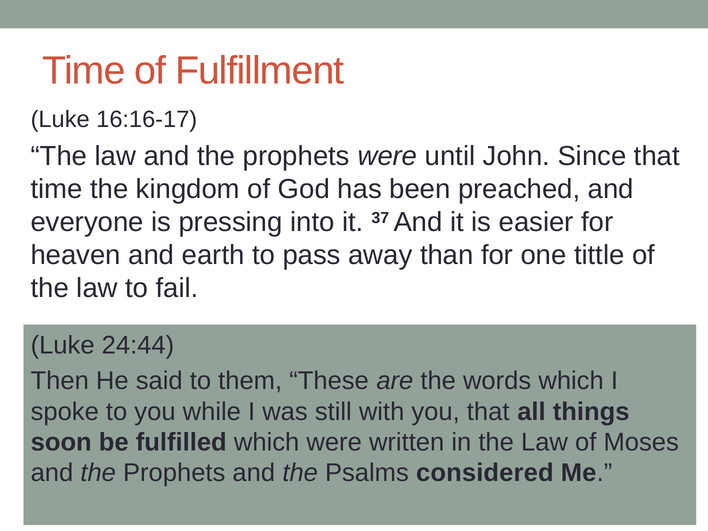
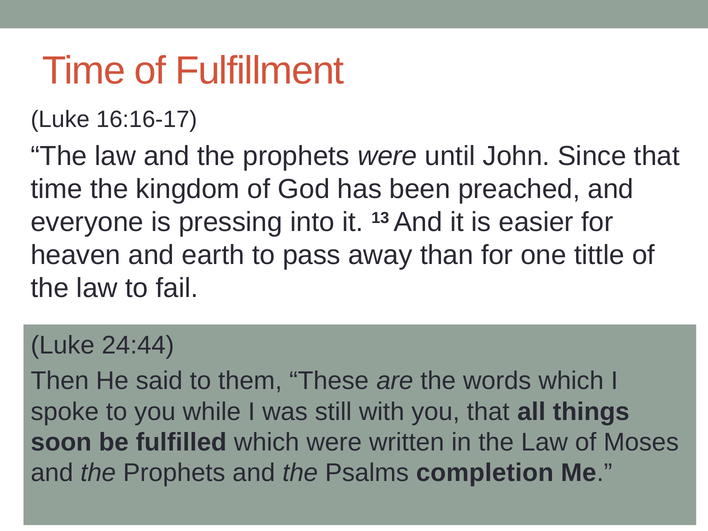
37: 37 -> 13 (380, 218)
considered: considered -> completion (485, 473)
